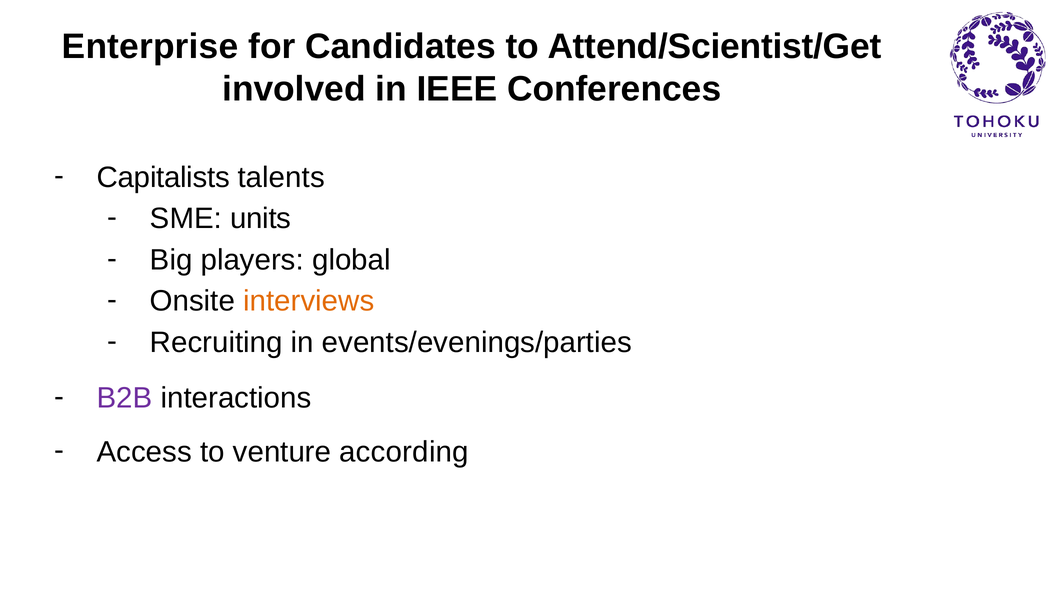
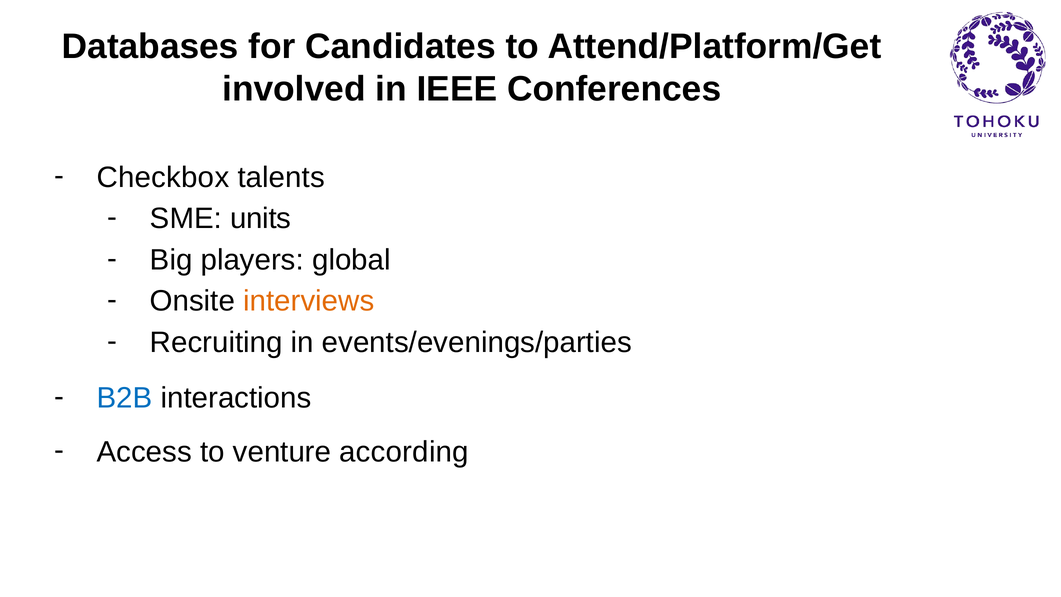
Enterprise: Enterprise -> Databases (150, 47)
Attend/Scientist/Get: Attend/Scientist/Get -> Attend/Platform/Get (714, 47)
Capitalists: Capitalists -> Checkbox (163, 177)
B2B colour: purple -> blue (125, 398)
